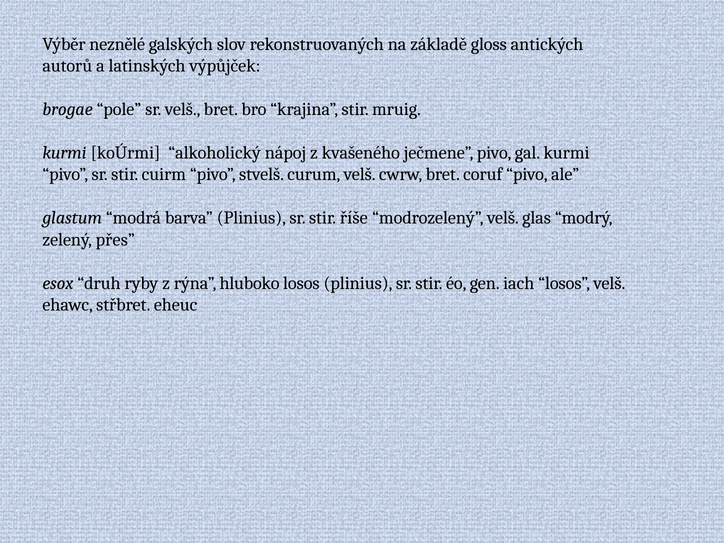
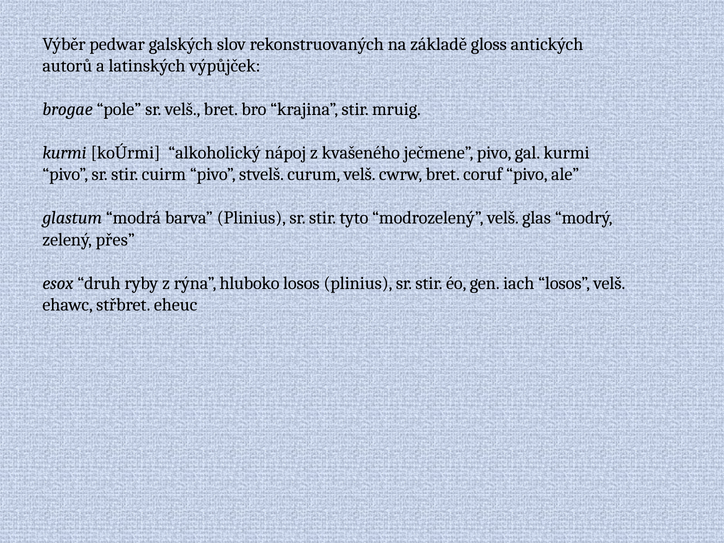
neznělé: neznělé -> pedwar (117, 44)
říše: říše -> tyto (354, 218)
